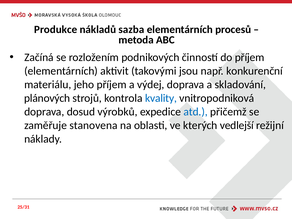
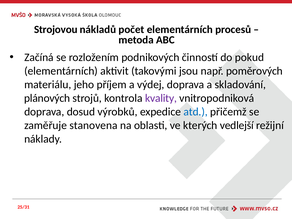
Produkce: Produkce -> Strojovou (56, 29)
sazba: sazba -> počet (131, 29)
do příjem: příjem -> pokud (250, 57)
konkurenční: konkurenční -> poměrových (254, 71)
kvality colour: blue -> purple (161, 98)
